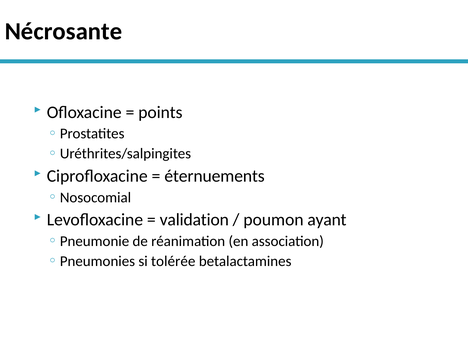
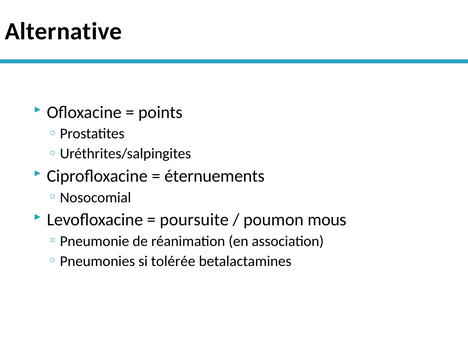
Nécrosante: Nécrosante -> Alternative (63, 31)
validation: validation -> poursuite (194, 220)
ayant: ayant -> mous (327, 220)
